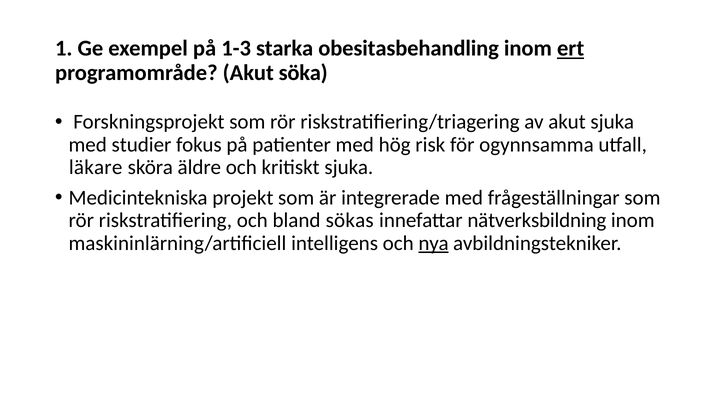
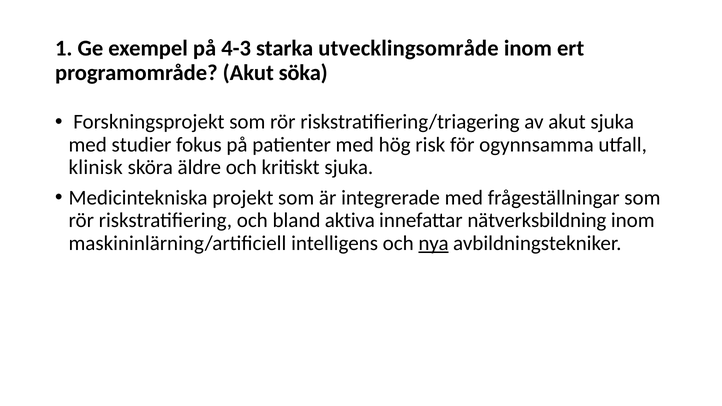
1-3: 1-3 -> 4-3 (236, 49)
obesitasbehandling: obesitasbehandling -> utvecklingsområde (408, 49)
ert underline: present -> none (571, 49)
läkare: läkare -> klinisk (96, 168)
sökas: sökas -> aktiva (350, 221)
